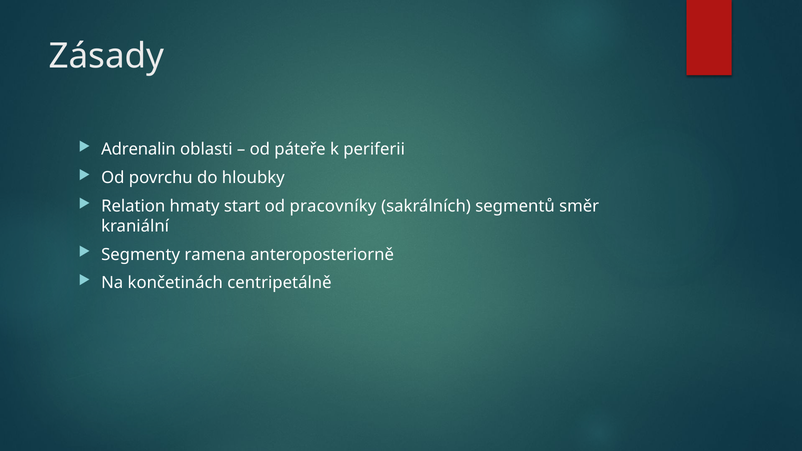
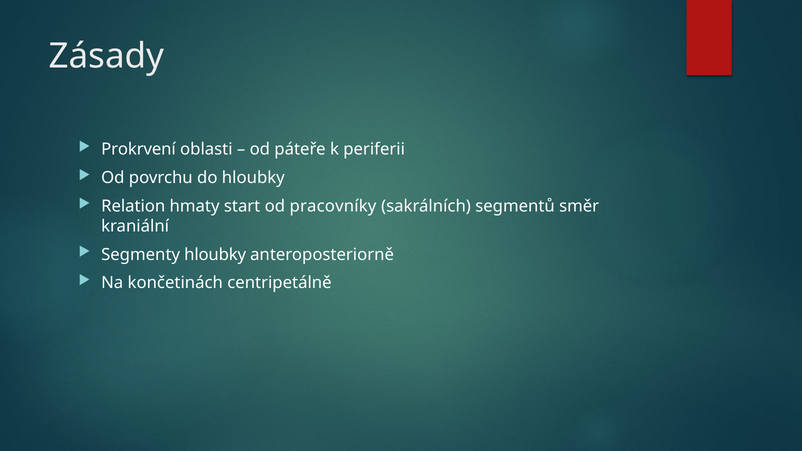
Adrenalin: Adrenalin -> Prokrvení (138, 149)
Segmenty ramena: ramena -> hloubky (215, 255)
